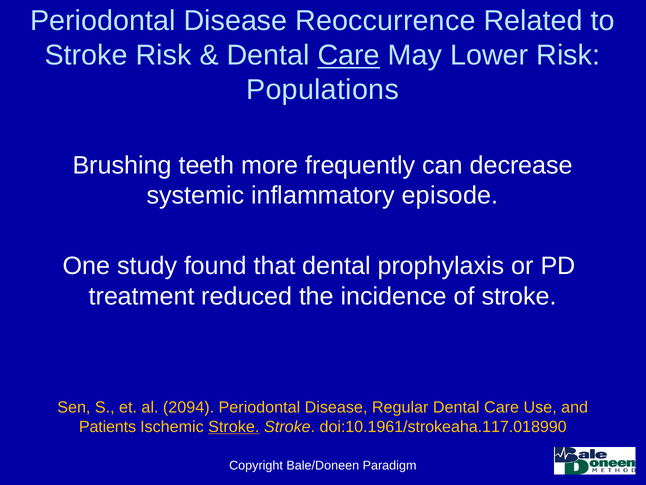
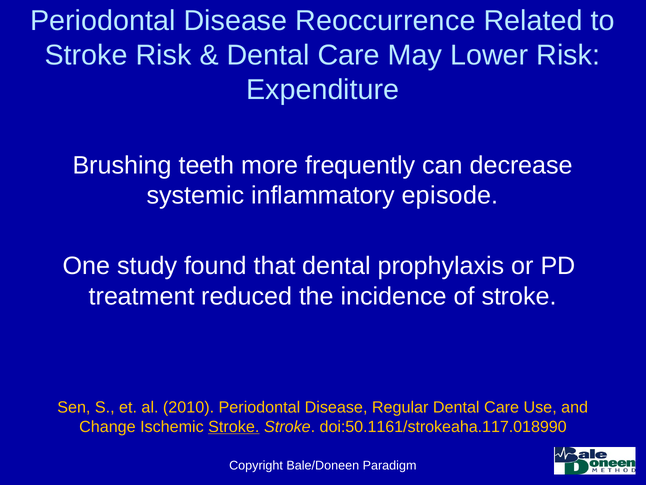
Care underline: present -> none (349, 55)
Populations: Populations -> Expenditure (323, 90)
2094: 2094 -> 2010 (189, 407)
Patients: Patients -> Change (107, 426)
doi:10.1961/strokeaha.117.018990: doi:10.1961/strokeaha.117.018990 -> doi:50.1161/strokeaha.117.018990 (443, 426)
